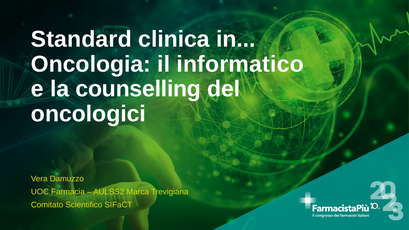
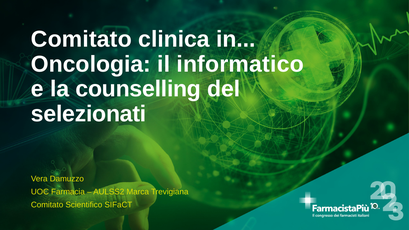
Standard: Standard -> Comitato (81, 39)
oncologici: oncologici -> selezionati (89, 114)
